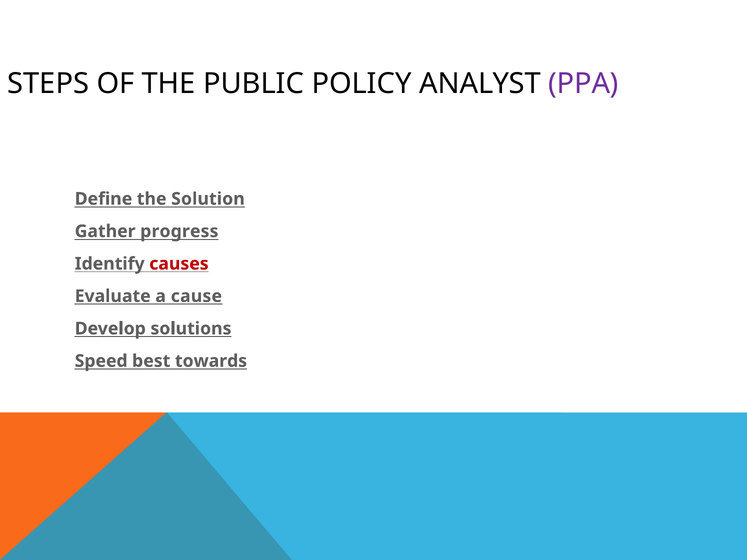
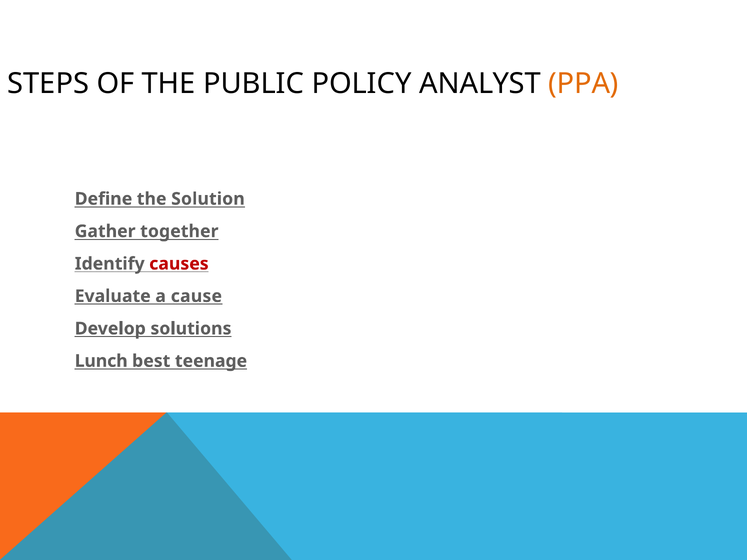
PPA colour: purple -> orange (583, 84)
progress: progress -> together (179, 231)
Speed: Speed -> Lunch (101, 361)
towards: towards -> teenage (211, 361)
